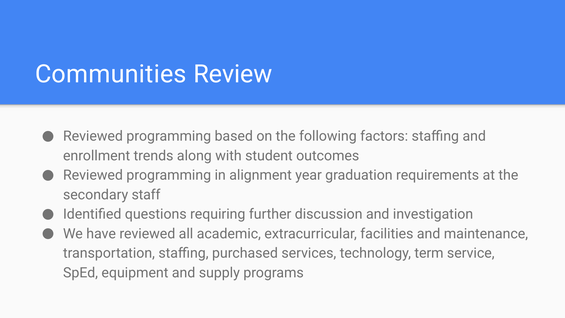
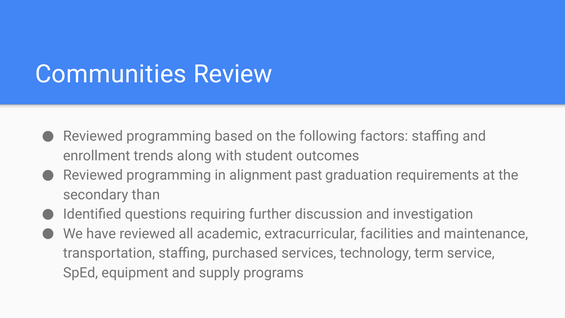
year: year -> past (309, 175)
staff: staff -> than (146, 195)
